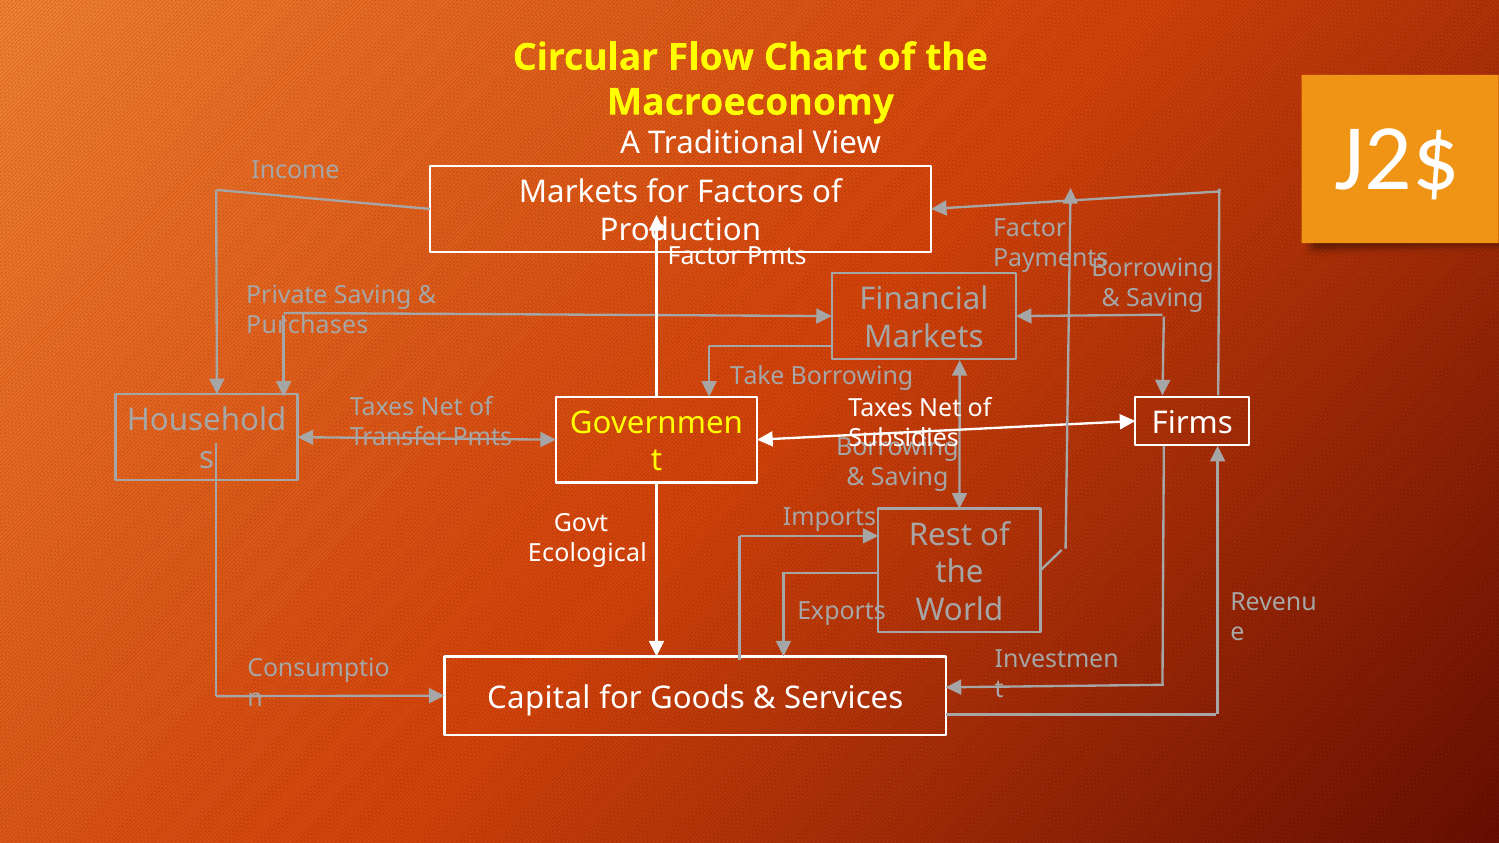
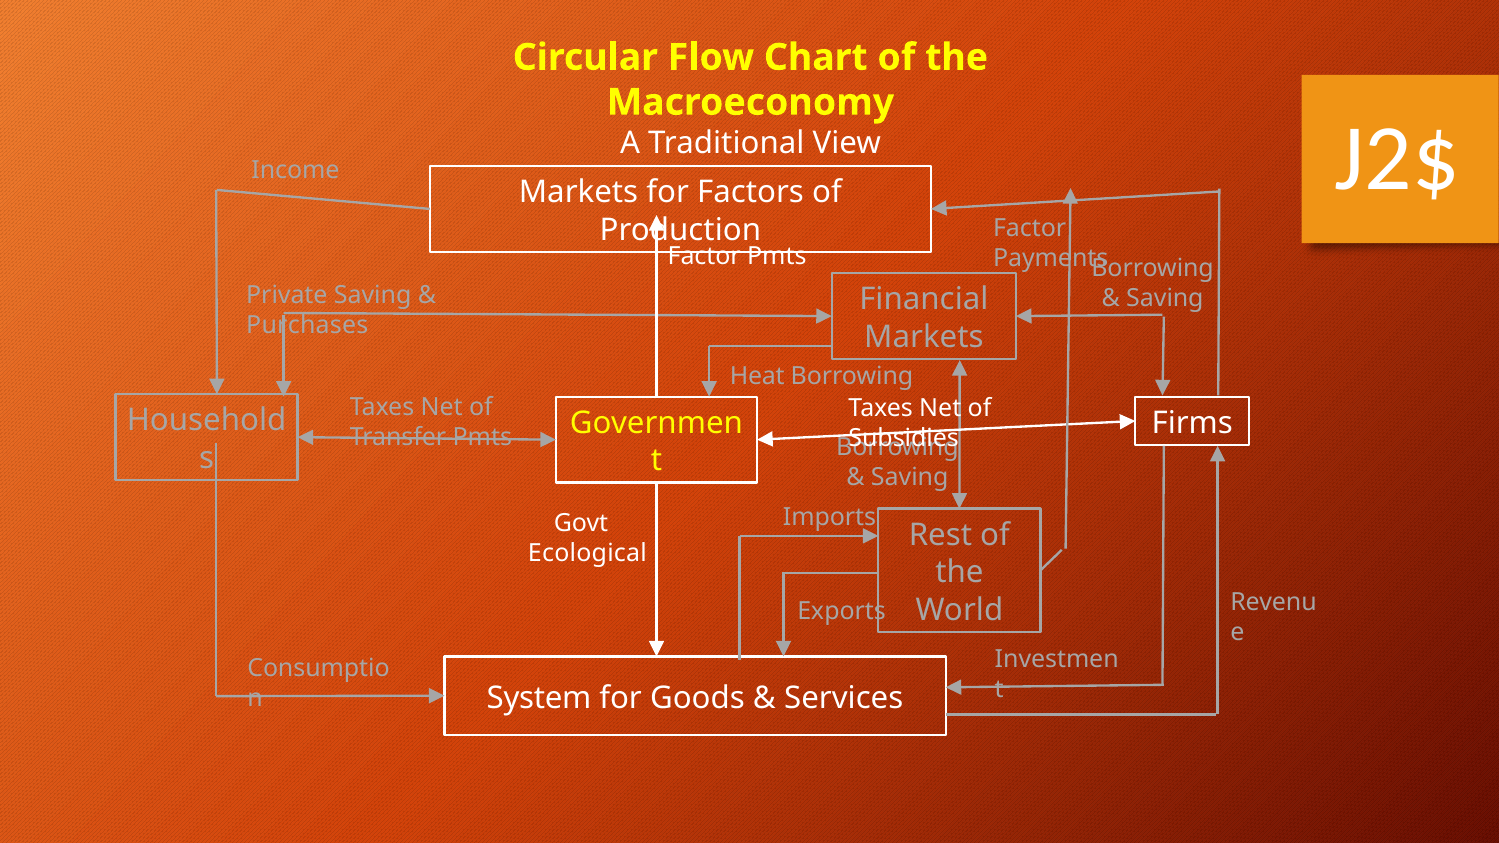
Take: Take -> Heat (757, 376)
Capital: Capital -> System (539, 698)
